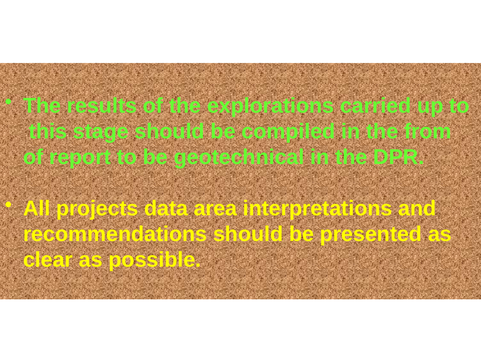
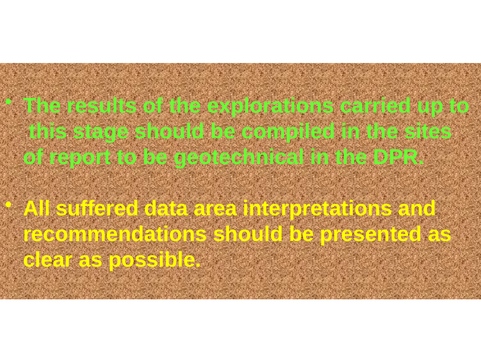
from: from -> sites (428, 131)
projects: projects -> suffered (97, 208)
